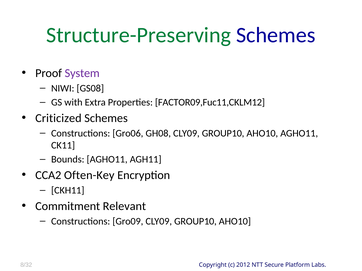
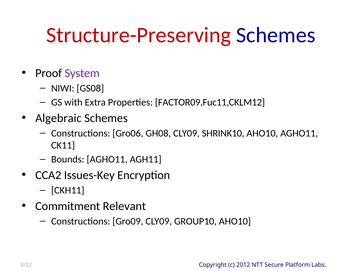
Structure-Preserving colour: green -> red (139, 35)
Criticized: Criticized -> Algebraic (58, 118)
GH08 CLY09 GROUP10: GROUP10 -> SHRINK10 (223, 133)
Often-Key: Often-Key -> Issues-Key (89, 175)
